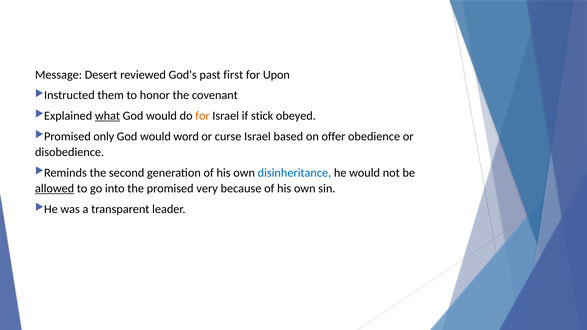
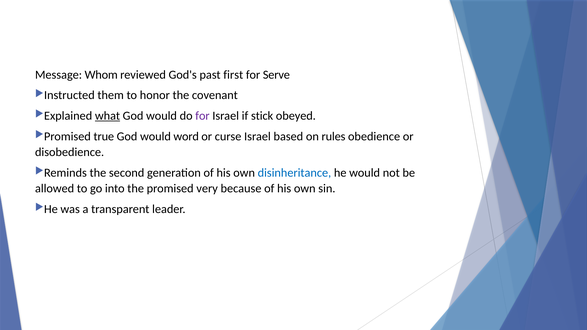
Desert: Desert -> Whom (101, 75)
Upon: Upon -> Serve (276, 75)
for colour: orange -> purple (202, 116)
only: only -> true (104, 137)
offer: offer -> rules (333, 137)
allowed underline: present -> none (55, 189)
